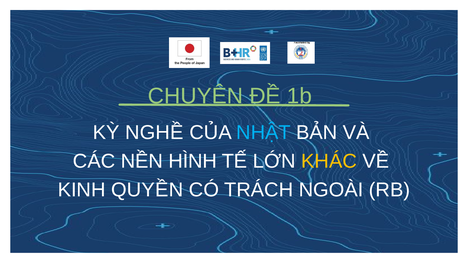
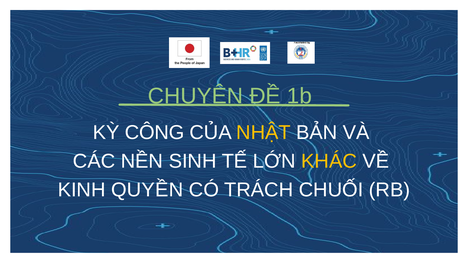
NGHỀ: NGHỀ -> CÔNG (155, 133)
NHẬT colour: light blue -> yellow (264, 133)
HÌNH: HÌNH -> SINH (193, 161)
NGOÀI: NGOÀI -> CHUỐI (331, 190)
